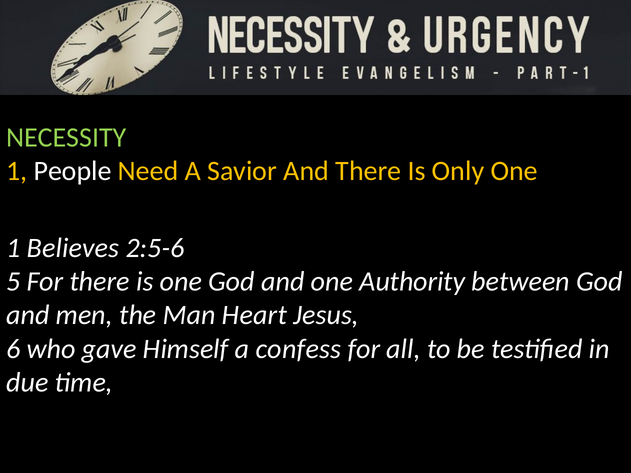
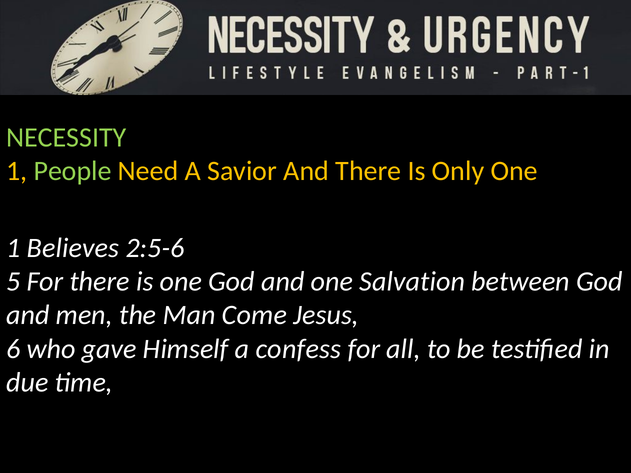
People colour: white -> light green (73, 171)
Authority: Authority -> Salvation (412, 282)
Heart: Heart -> Come (254, 315)
